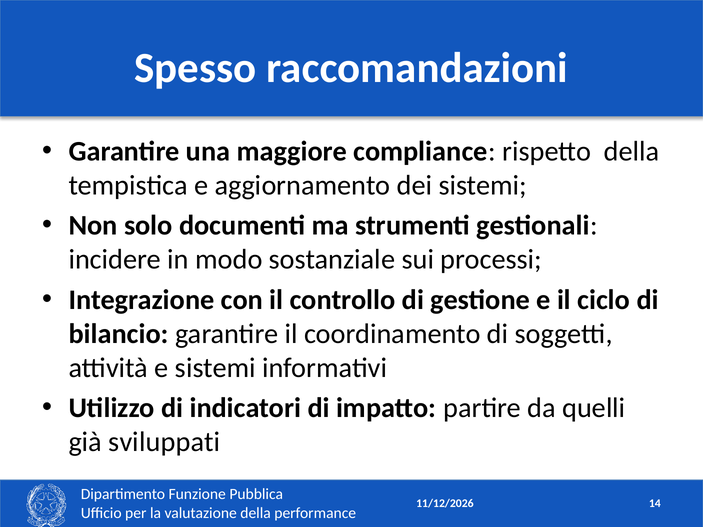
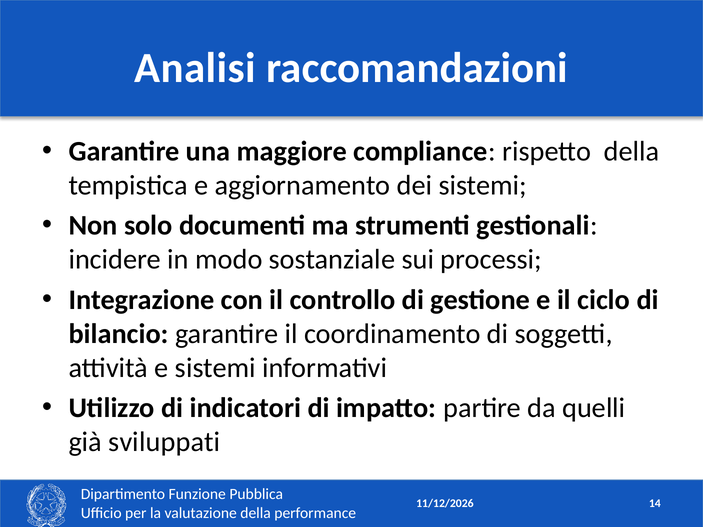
Spesso: Spesso -> Analisi (195, 68)
